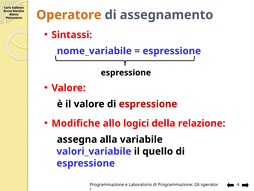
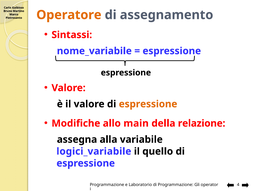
espressione colour: red -> orange (148, 104)
logici: logici -> main (136, 123)
valori_variabile: valori_variabile -> logici_variabile (94, 151)
